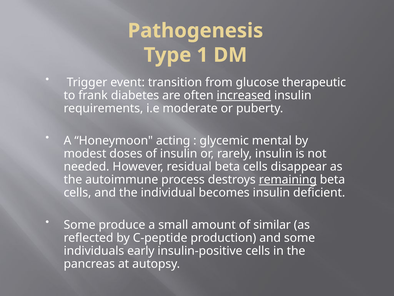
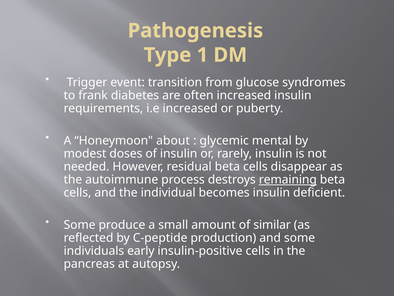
therapeutic: therapeutic -> syndromes (314, 82)
increased underline: present -> none (244, 95)
i.e moderate: moderate -> increased (190, 108)
acting: acting -> about (173, 140)
